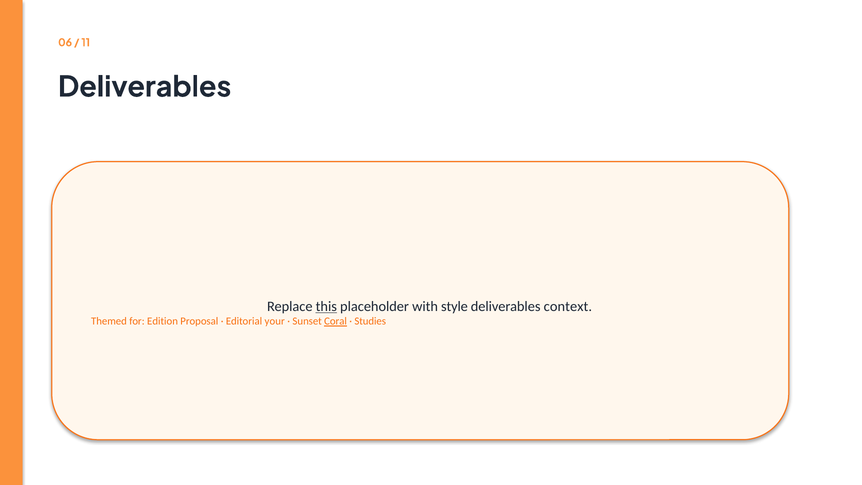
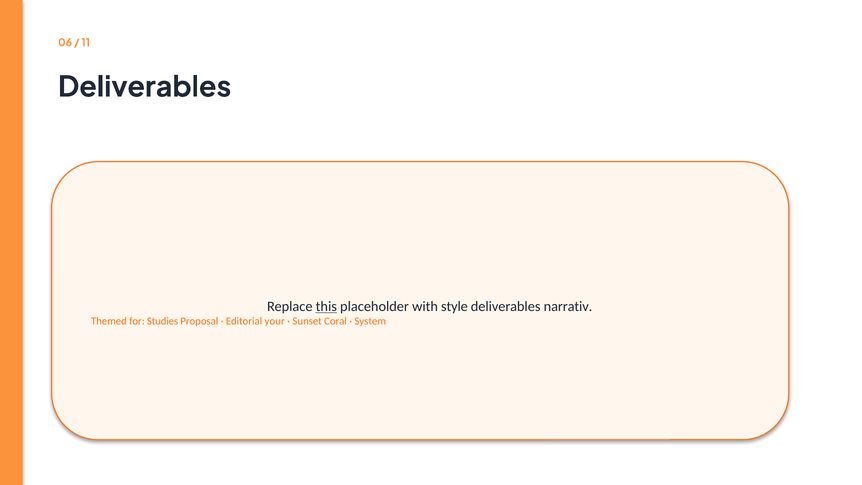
context: context -> narrativ (568, 306)
Edition: Edition -> Studies (163, 321)
Coral underline: present -> none (336, 321)
Studies: Studies -> System (370, 321)
